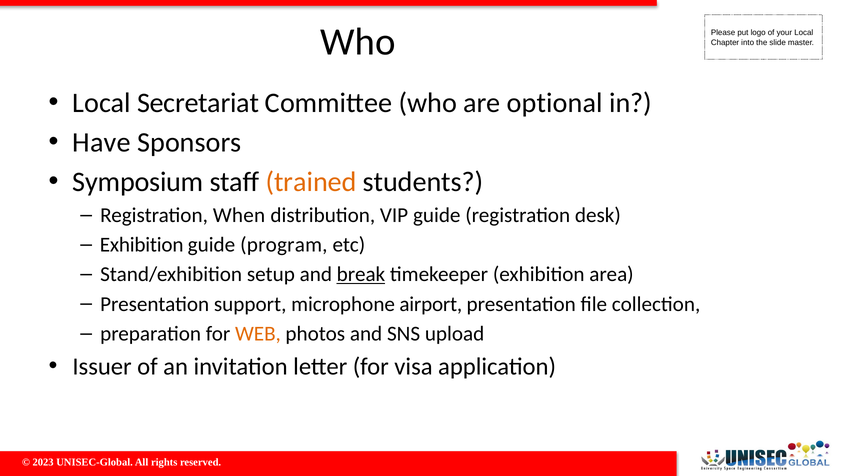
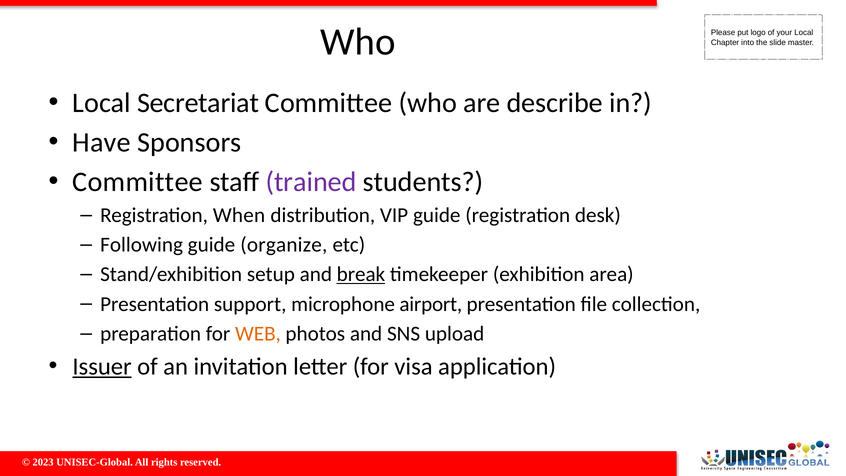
optional: optional -> describe (555, 103)
Symposium: Symposium -> Committee (138, 182)
trained colour: orange -> purple (311, 182)
Exhibition: Exhibition -> Following (142, 245)
program: program -> organize (284, 245)
Issuer underline: none -> present (102, 366)
